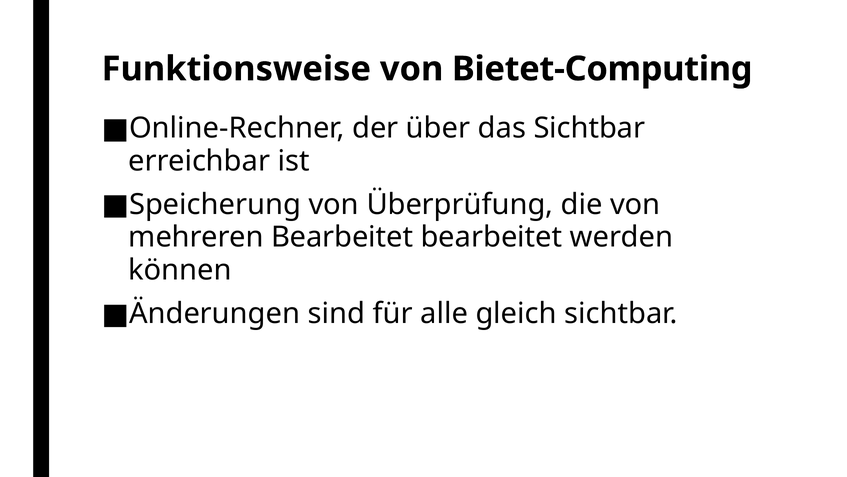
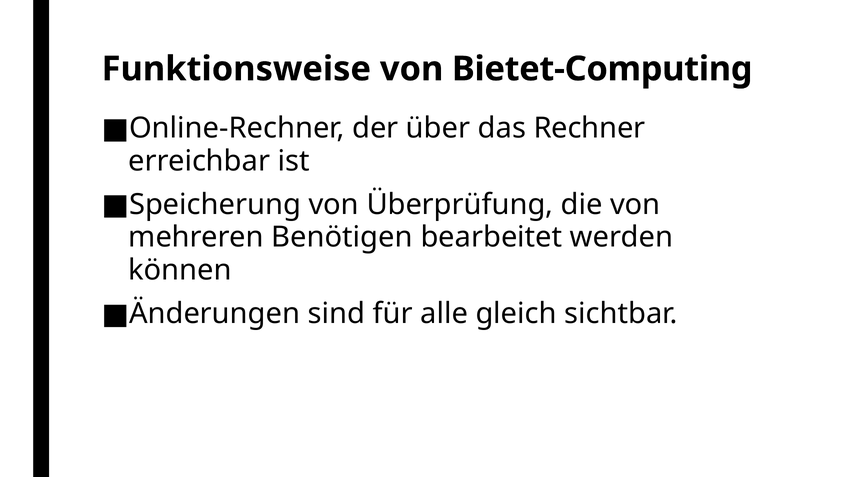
das Sichtbar: Sichtbar -> Rechner (589, 128)
mehreren Bearbeitet: Bearbeitet -> Benötigen (342, 237)
